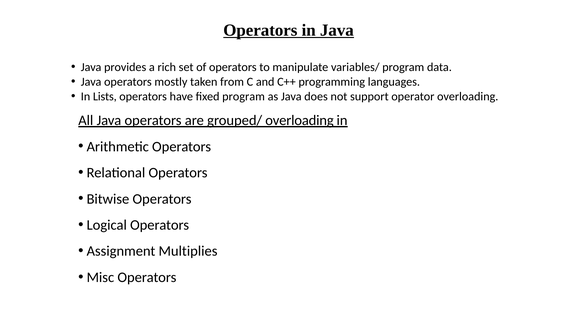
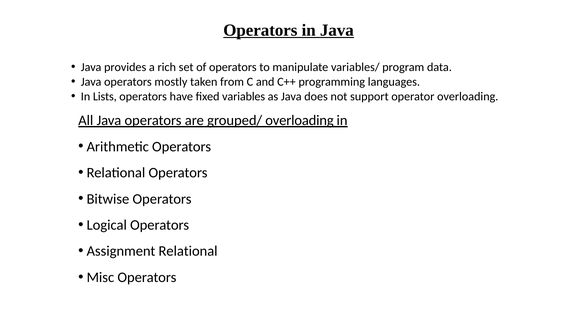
fixed program: program -> variables (244, 96)
Assignment Multiplies: Multiplies -> Relational (188, 251)
